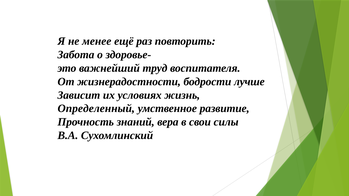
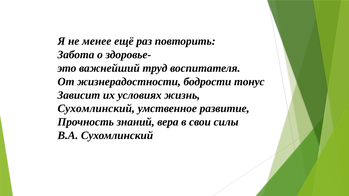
лучше: лучше -> тонус (249, 82)
Определенный: Определенный -> Сухомлинский (96, 109)
